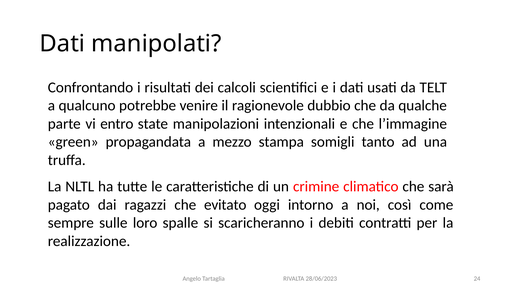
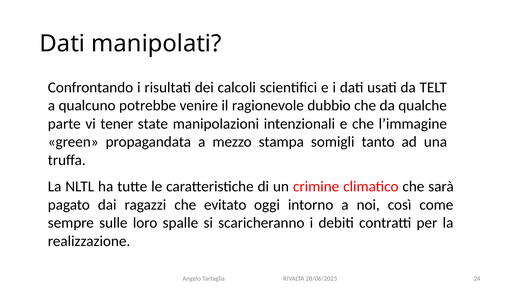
entro: entro -> tener (117, 124)
